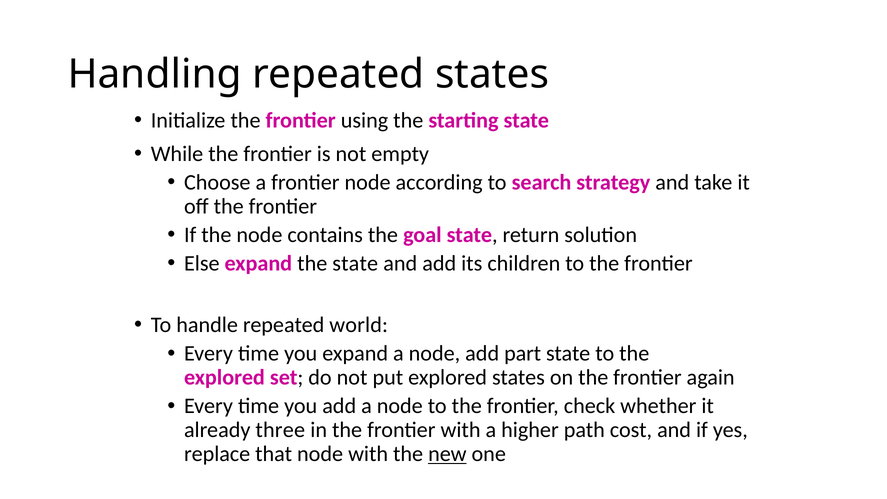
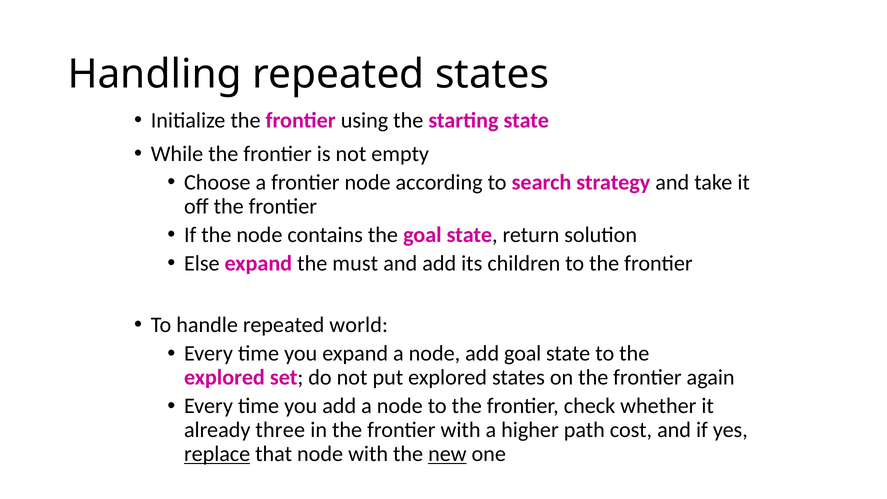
the state: state -> must (355, 263)
add part: part -> goal (523, 354)
replace underline: none -> present (217, 454)
